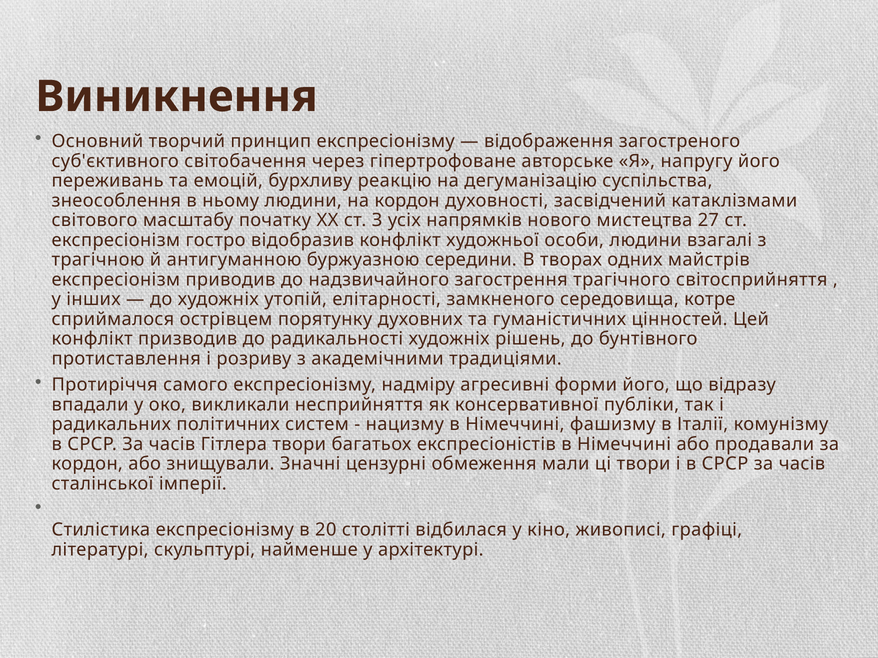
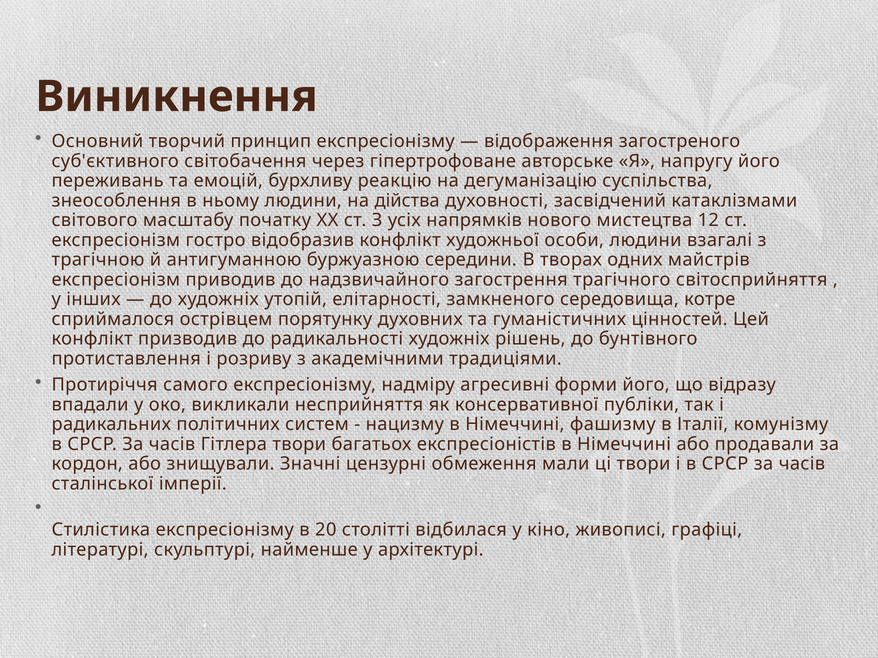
на кордон: кордон -> дійства (407, 201)
27: 27 -> 12 (708, 220)
